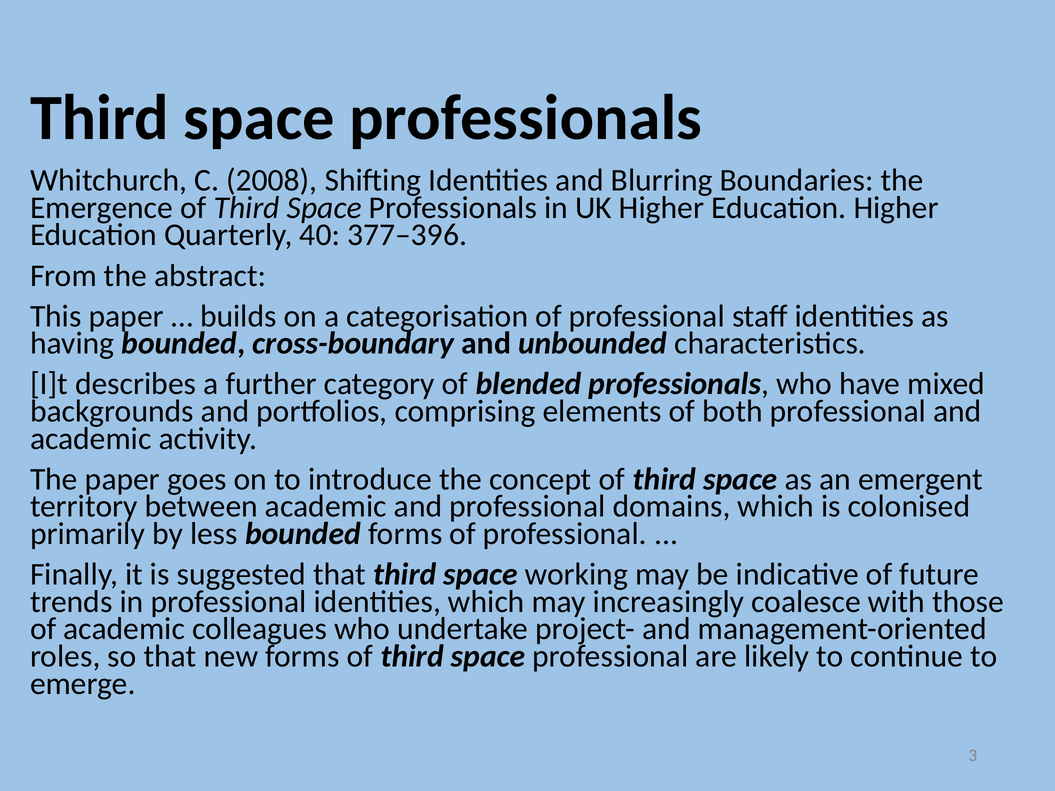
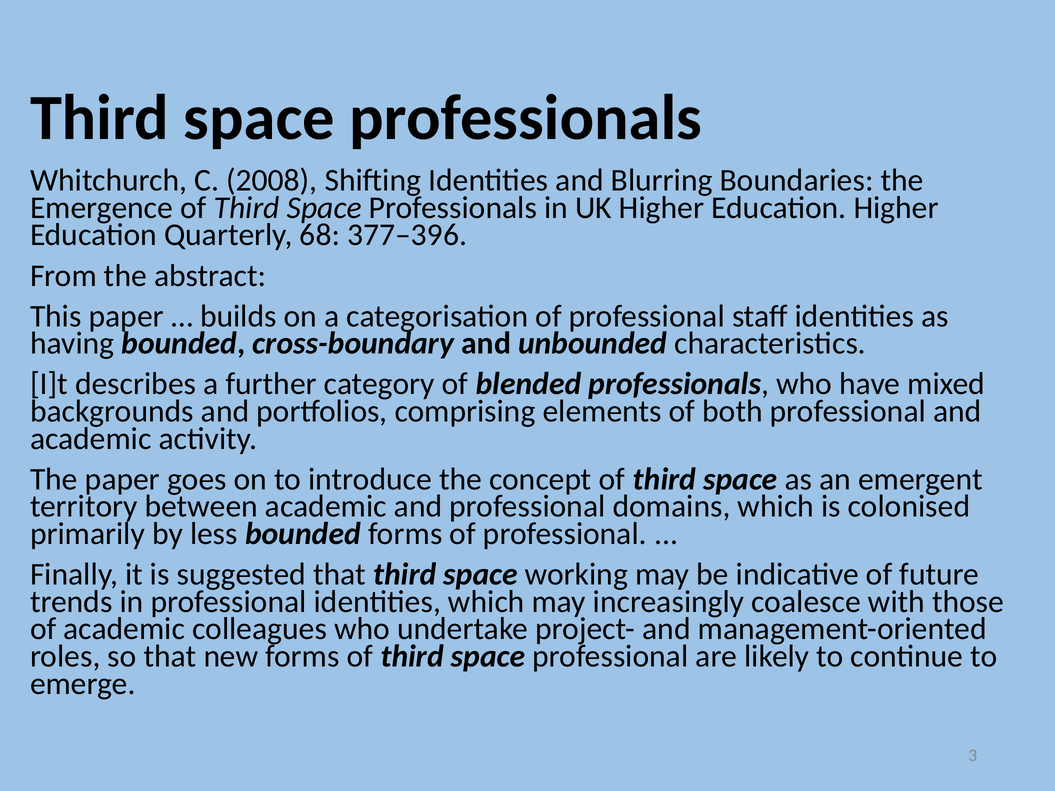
40: 40 -> 68 (320, 235)
